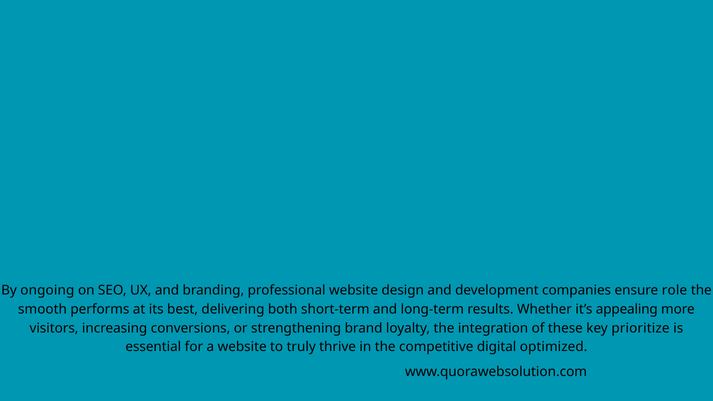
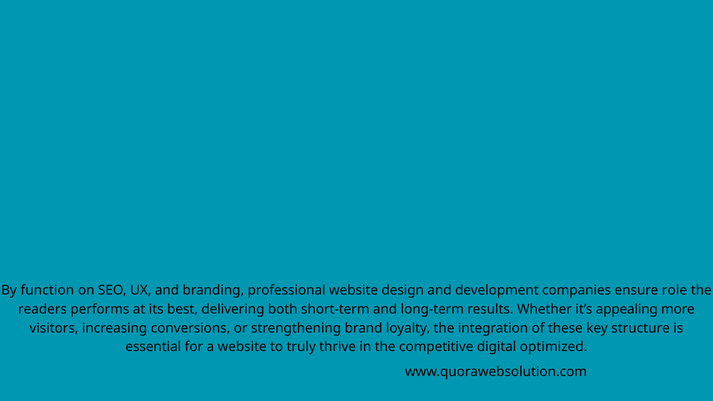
ongoing: ongoing -> function (47, 290)
smooth: smooth -> readers (43, 309)
prioritize: prioritize -> structure (641, 328)
